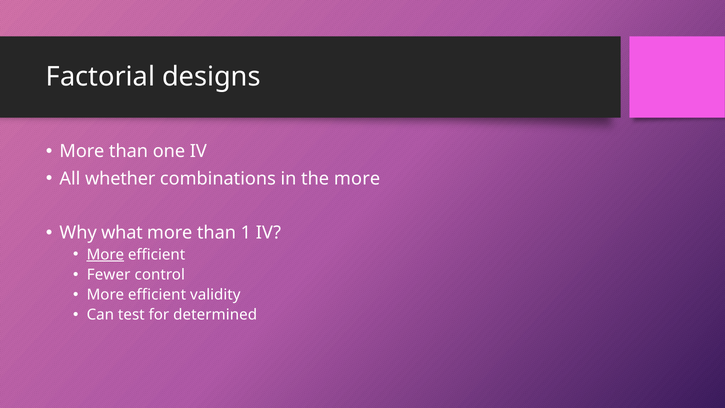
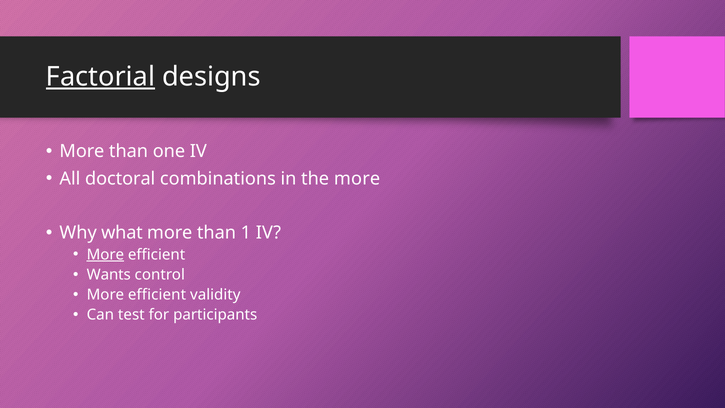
Factorial underline: none -> present (100, 77)
whether: whether -> doctoral (120, 178)
Fewer: Fewer -> Wants (109, 275)
determined: determined -> participants (215, 315)
